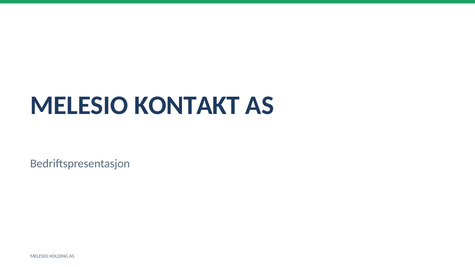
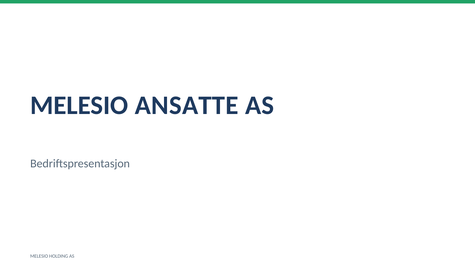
KONTAKT: KONTAKT -> ANSATTE (187, 105)
